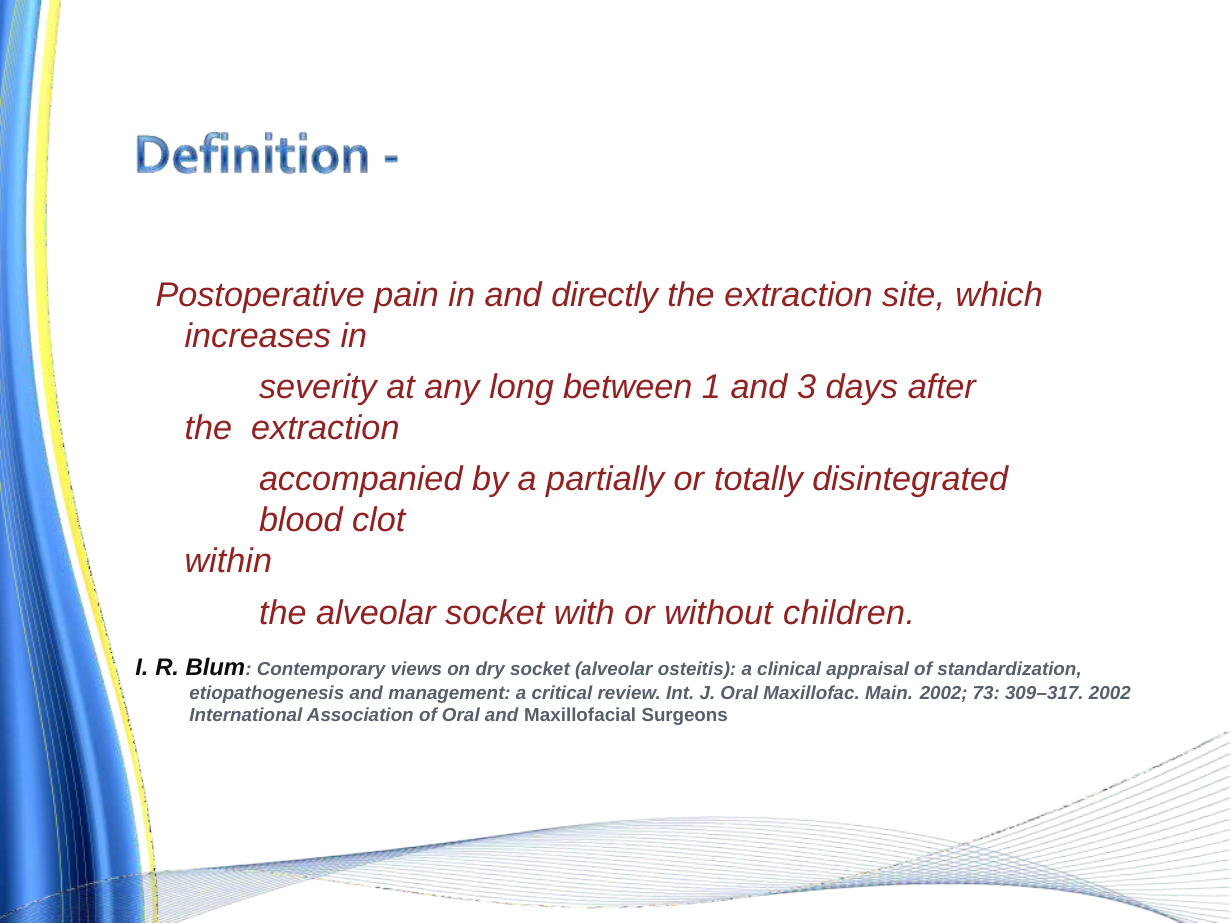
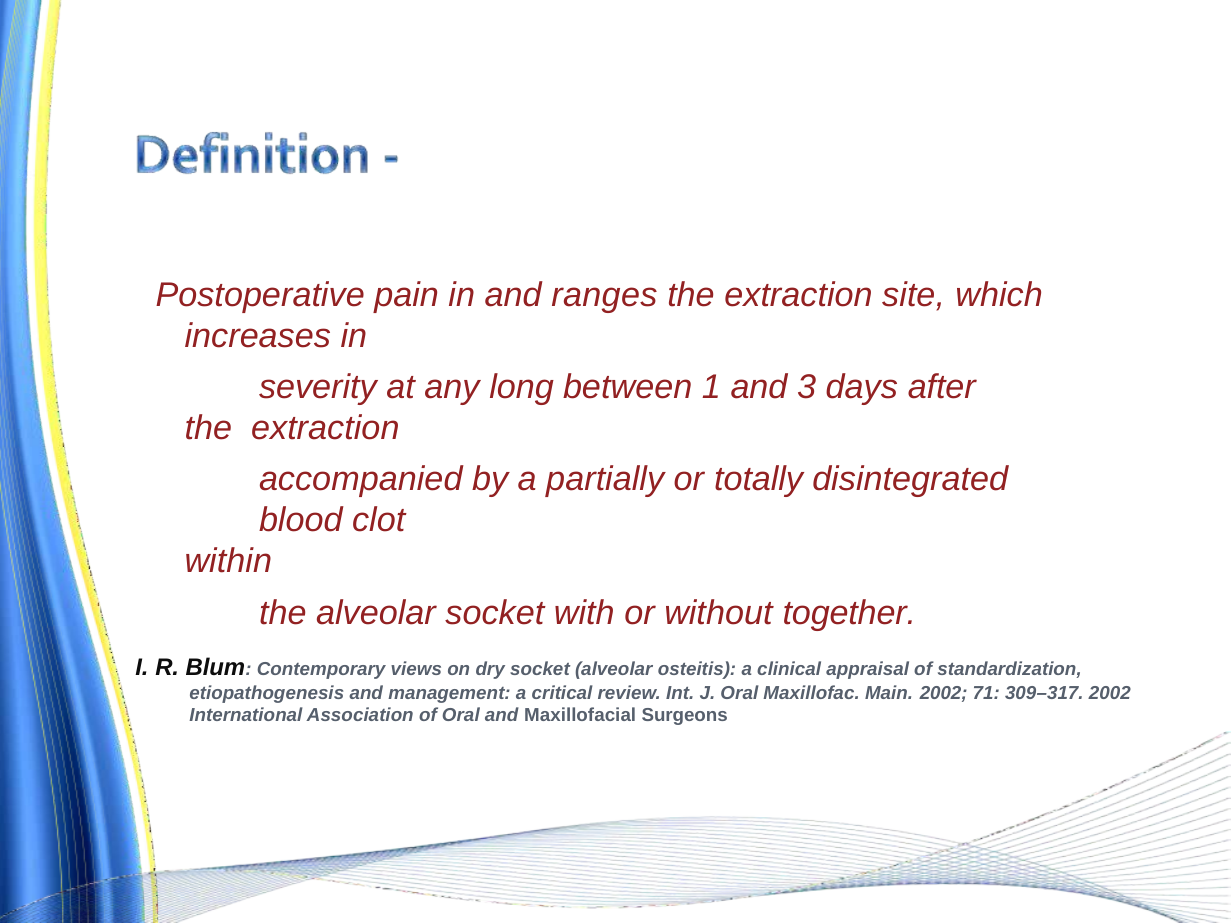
directly: directly -> ranges (604, 295)
children: children -> together (849, 613)
73: 73 -> 71 (986, 693)
